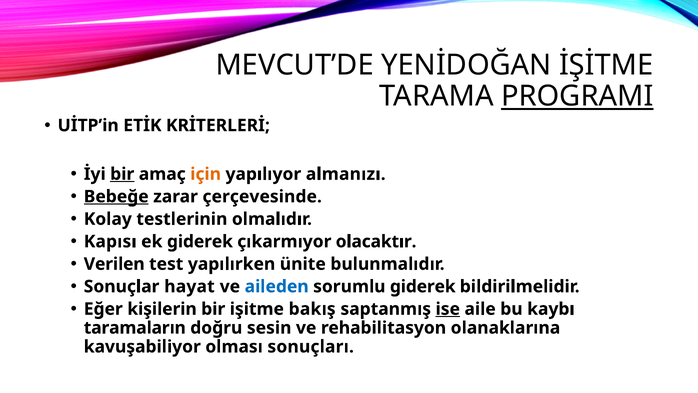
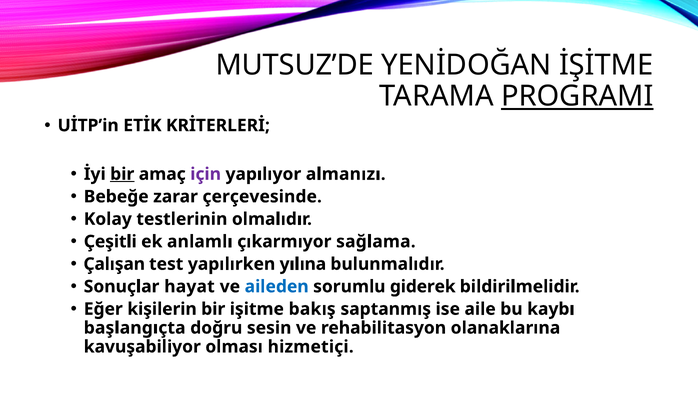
MEVCUT’DE: MEVCUT’DE -> MUTSUZ’DE (295, 65)
için colour: orange -> purple (206, 174)
Bebeğe underline: present -> none (116, 196)
Kapısı: Kapısı -> Çeşitli (110, 241)
ek giderek: giderek -> anlamlı (200, 241)
olacaktır: olacaktır -> sağlama (376, 241)
Verilen: Verilen -> Çalışan (114, 264)
ünite: ünite -> yılına (303, 264)
ise underline: present -> none (448, 309)
taramaların: taramaların -> başlangıçta (135, 328)
sonuçları: sonuçları -> hizmetiçi (311, 346)
